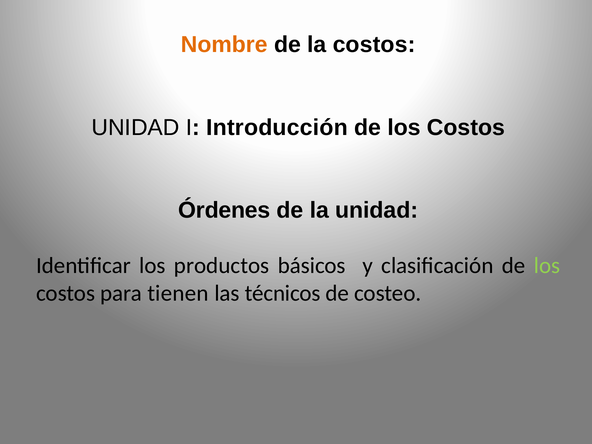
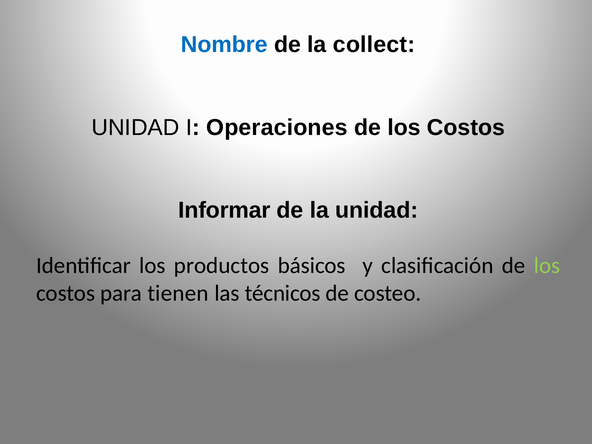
Nombre colour: orange -> blue (224, 45)
la costos: costos -> collect (374, 45)
Introducción: Introducción -> Operaciones (277, 127)
Órdenes: Órdenes -> Informar (224, 210)
